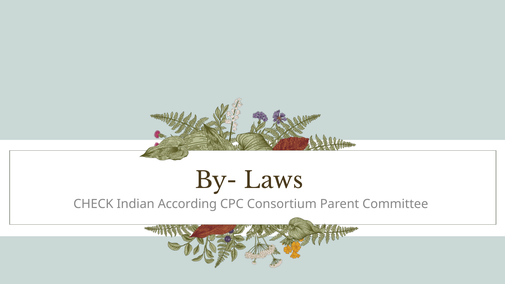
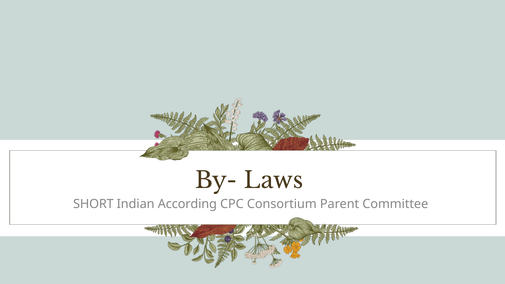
CHECK: CHECK -> SHORT (93, 204)
